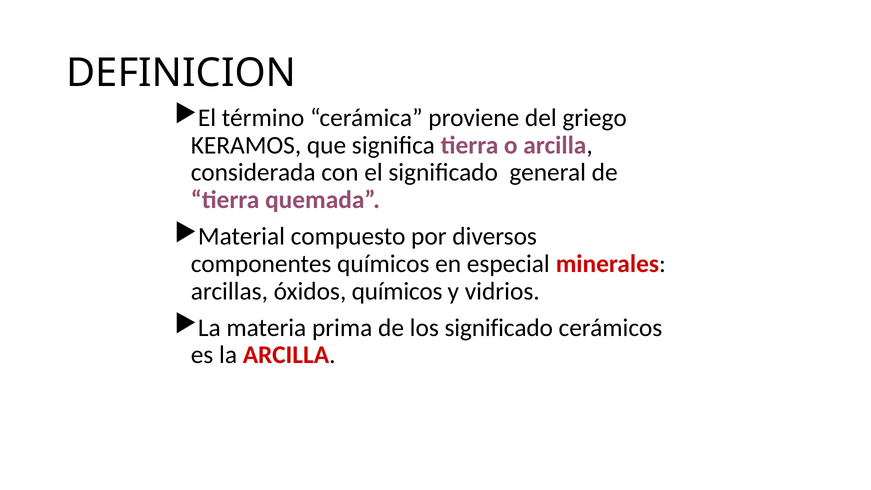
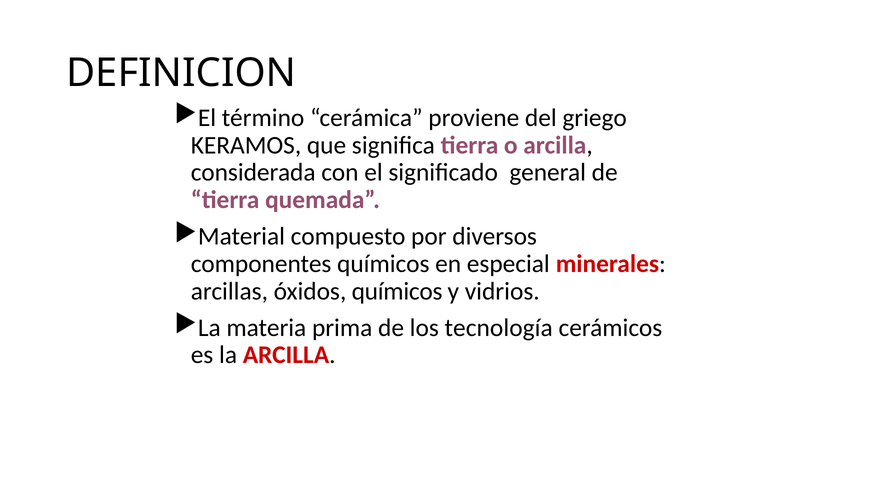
los significado: significado -> tecnología (499, 328)
